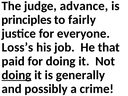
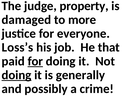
advance: advance -> property (84, 6)
principles: principles -> damaged (26, 20)
fairly: fairly -> more (82, 20)
for underline: none -> present (35, 61)
